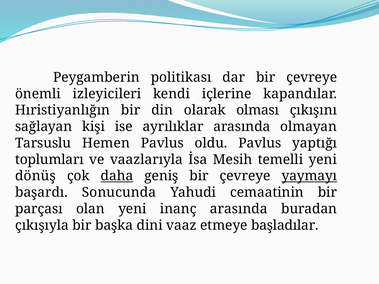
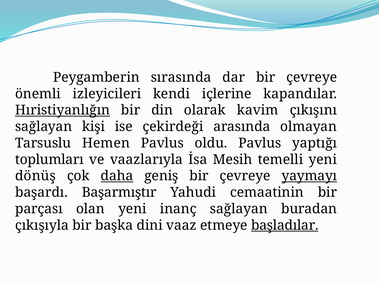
politikası: politikası -> sırasında (181, 77)
Hıristiyanlığın underline: none -> present (63, 110)
olması: olması -> kavim (258, 110)
ayrılıklar: ayrılıklar -> çekirdeği (173, 127)
Sonucunda: Sonucunda -> Başarmıştır (119, 193)
inanç arasında: arasında -> sağlayan (239, 209)
başladılar underline: none -> present (285, 226)
